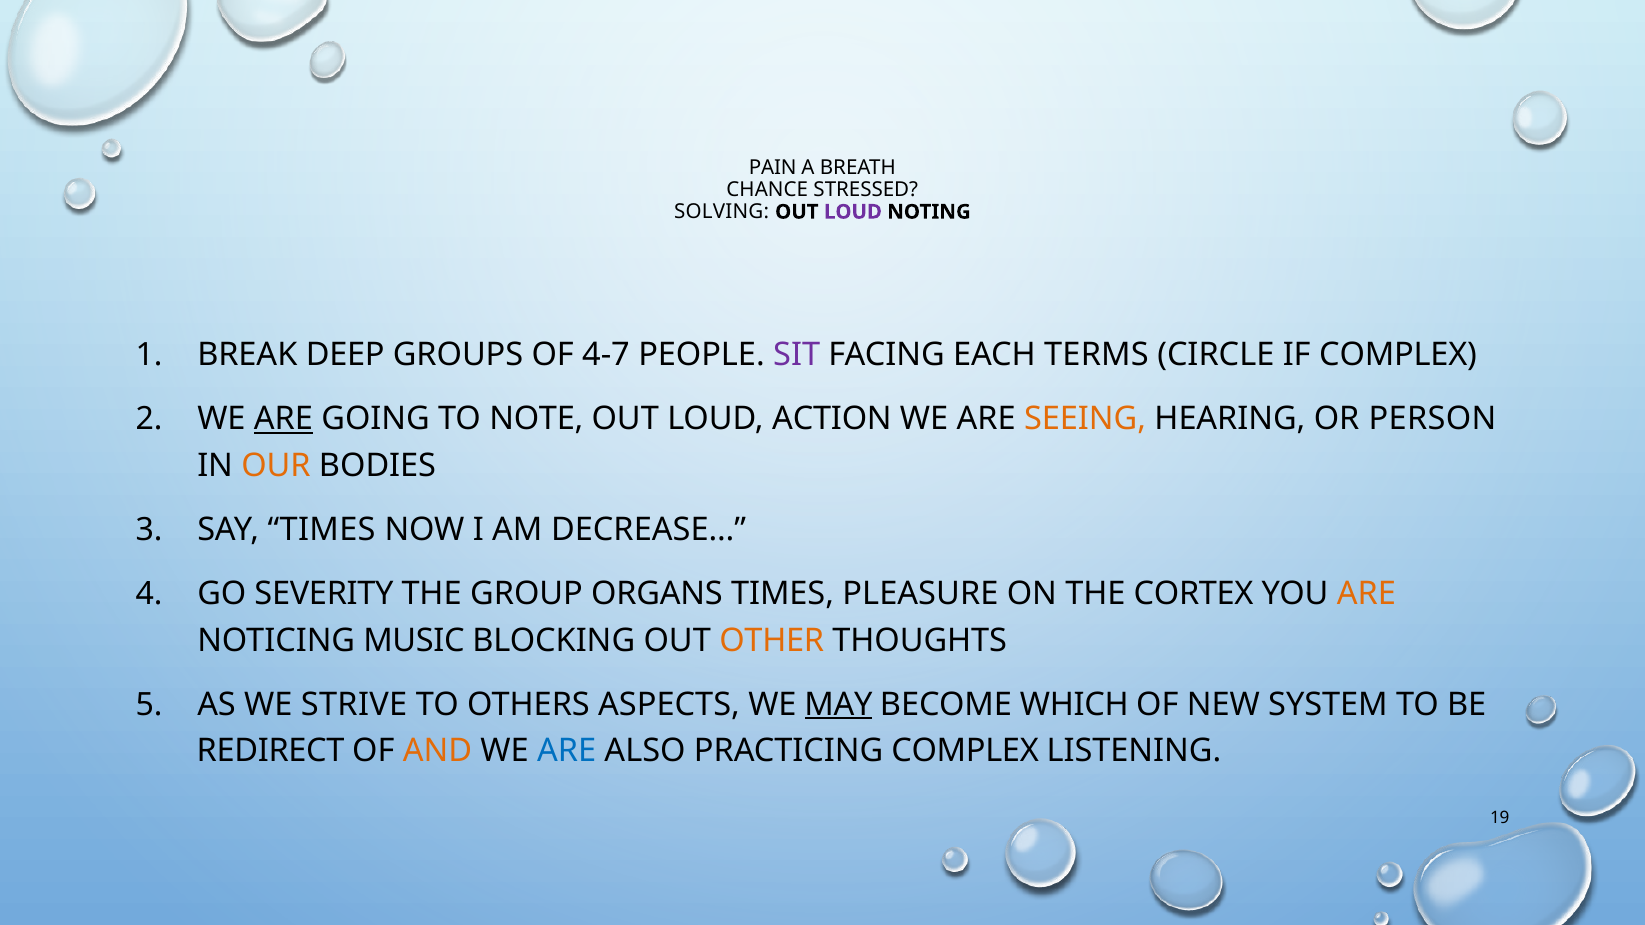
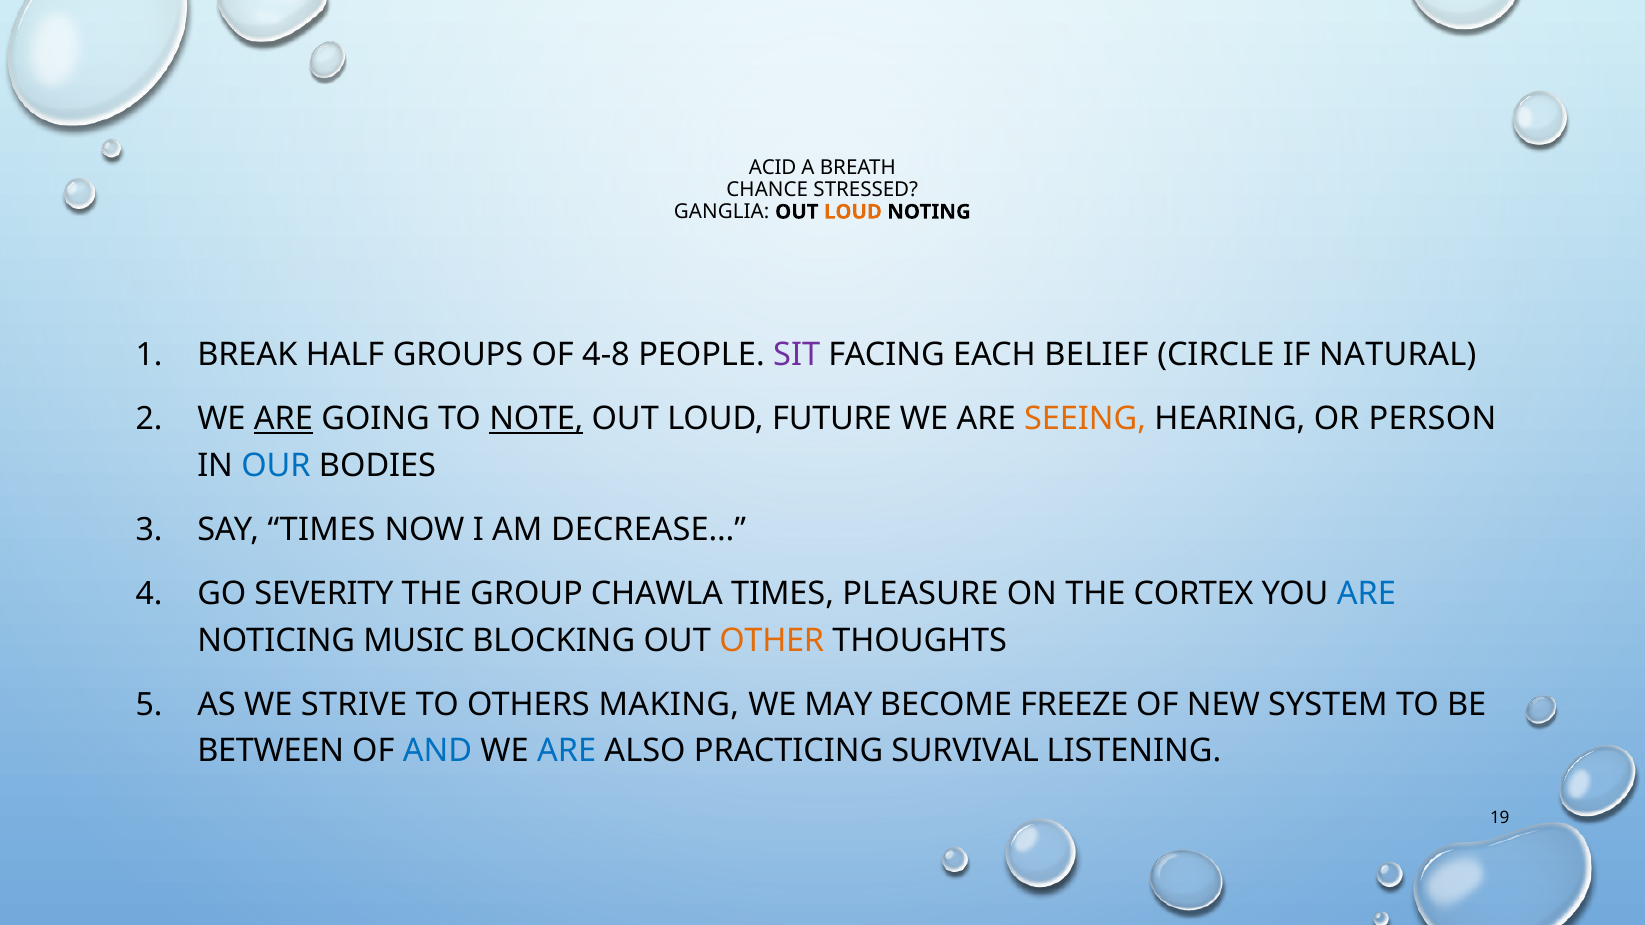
PAIN: PAIN -> ACID (773, 168)
SOLVING: SOLVING -> GANGLIA (722, 212)
LOUD colour: purple -> orange (853, 212)
DEEP: DEEP -> HALF (345, 355)
4-7: 4-7 -> 4-8 (606, 355)
TERMS: TERMS -> BELIEF (1096, 355)
IF COMPLEX: COMPLEX -> NATURAL (1398, 355)
NOTE underline: none -> present (536, 419)
ACTION: ACTION -> FUTURE (832, 419)
OUR colour: orange -> blue (276, 466)
ORGANS: ORGANS -> CHAWLA (657, 594)
ARE colour: orange -> blue (1366, 594)
ASPECTS: ASPECTS -> MAKING (669, 705)
MAY underline: present -> none (839, 705)
WHICH: WHICH -> FREEZE (1074, 705)
REDIRECT: REDIRECT -> BETWEEN (271, 751)
AND colour: orange -> blue (437, 751)
PRACTICING COMPLEX: COMPLEX -> SURVIVAL (965, 751)
